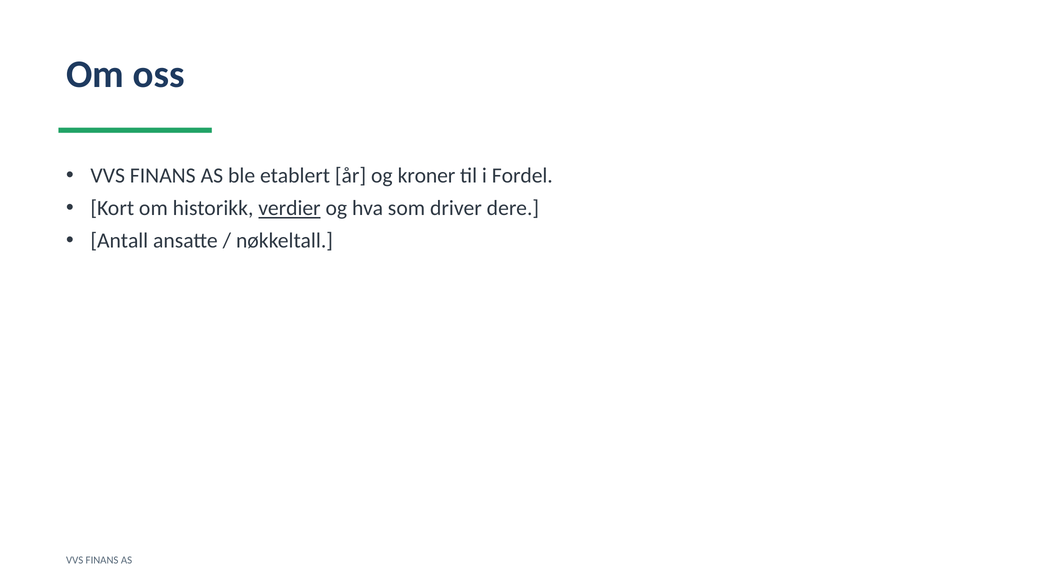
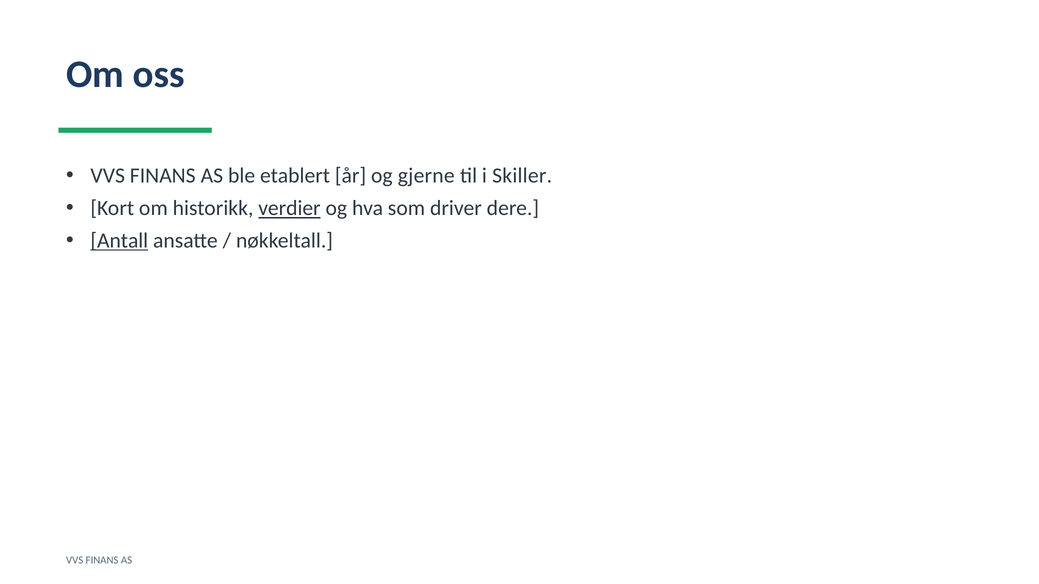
kroner: kroner -> gjerne (426, 176)
Fordel: Fordel -> Skiller (522, 176)
Antall underline: none -> present (119, 241)
